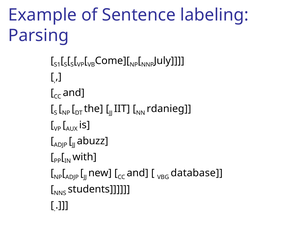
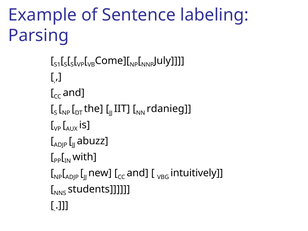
database: database -> intuitively (197, 173)
